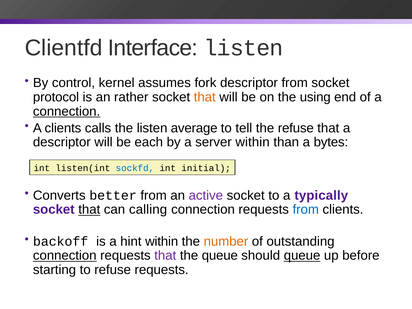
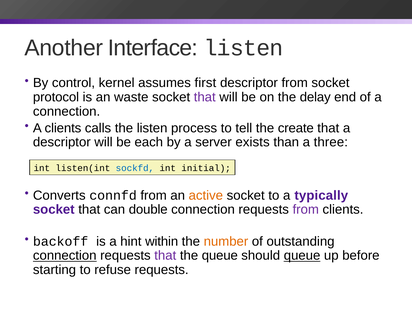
Clientfd: Clientfd -> Another (64, 48)
fork: fork -> first (205, 83)
rather: rather -> waste (131, 97)
that colour: orange -> purple (205, 97)
using: using -> delay (315, 97)
connection underline: present -> none (67, 111)
average: average -> process (194, 128)
the refuse: refuse -> create (296, 128)
server within: within -> exists (253, 142)
bytes: bytes -> three (331, 142)
better: better -> connfd (113, 195)
active colour: purple -> orange (206, 195)
that underline: present -> none (89, 210)
calling: calling -> double (148, 210)
from colour: blue -> purple (306, 210)
